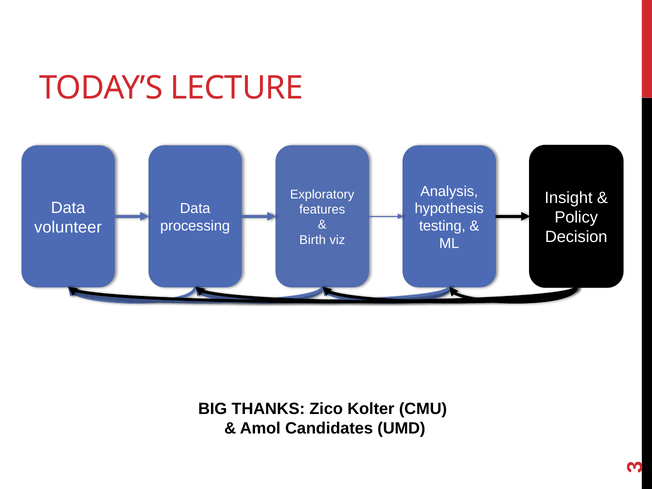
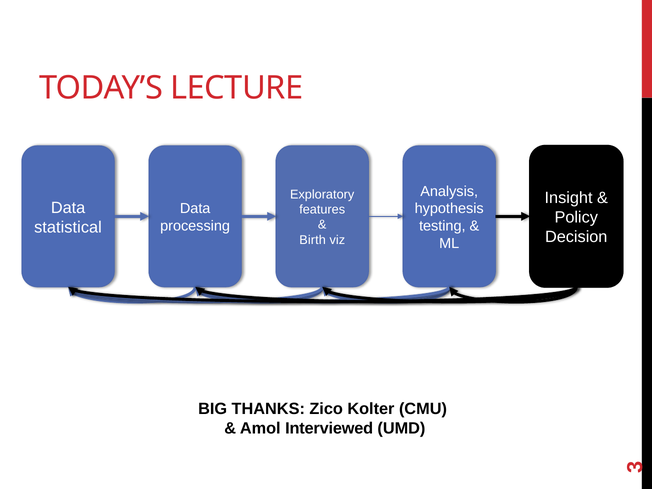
volunteer: volunteer -> statistical (68, 227)
Candidates: Candidates -> Interviewed (329, 428)
